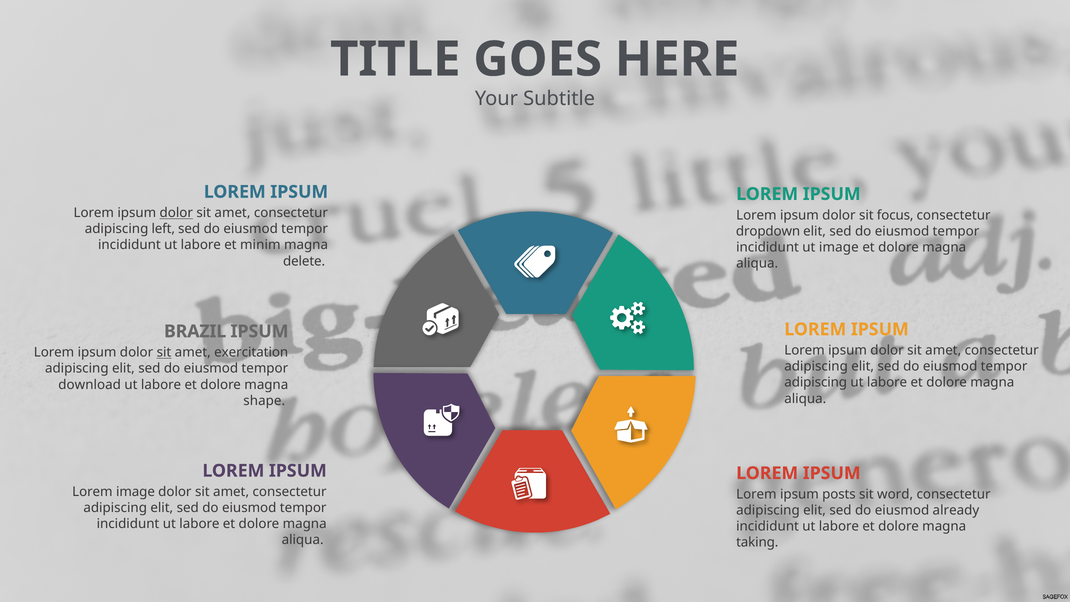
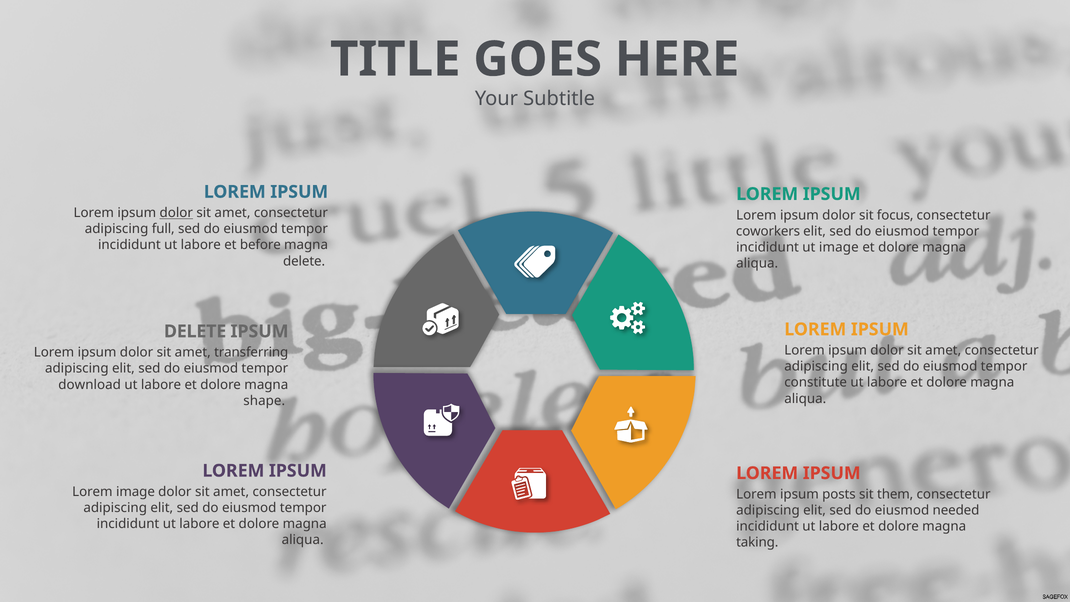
left: left -> full (163, 229)
dropdown: dropdown -> coworkers (768, 231)
minim: minim -> before (260, 245)
BRAZIL: BRAZIL -> DELETE (195, 331)
sit underline: present -> none (164, 352)
exercitation: exercitation -> transferring (251, 352)
adipiscing: adipiscing -> constitute (816, 382)
word: word -> them (895, 494)
already: already -> needed (956, 510)
